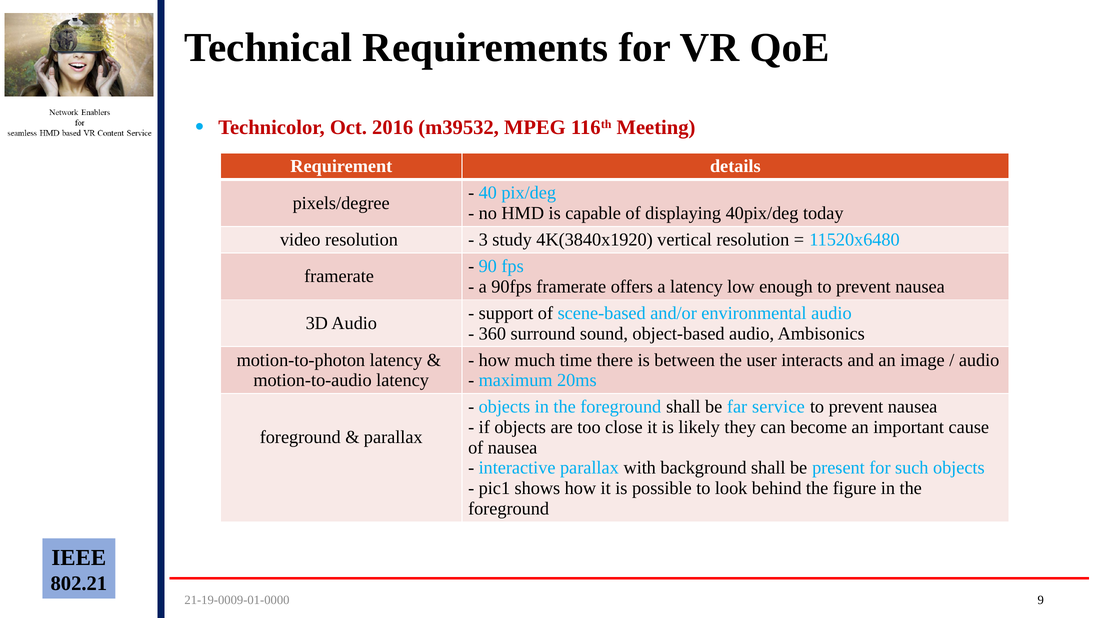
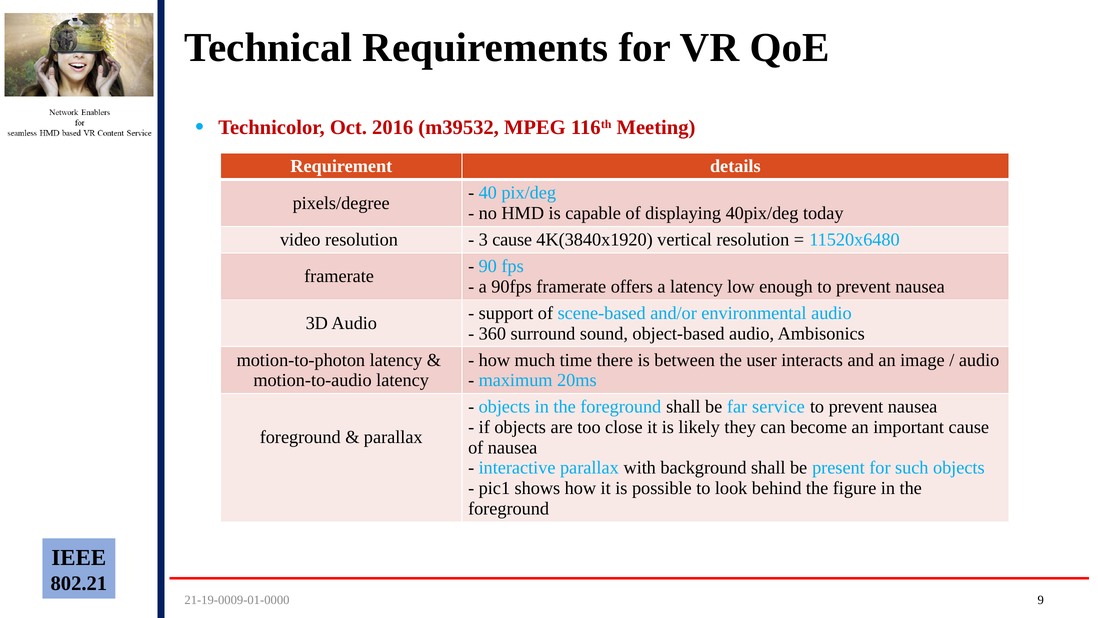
3 study: study -> cause (512, 240)
